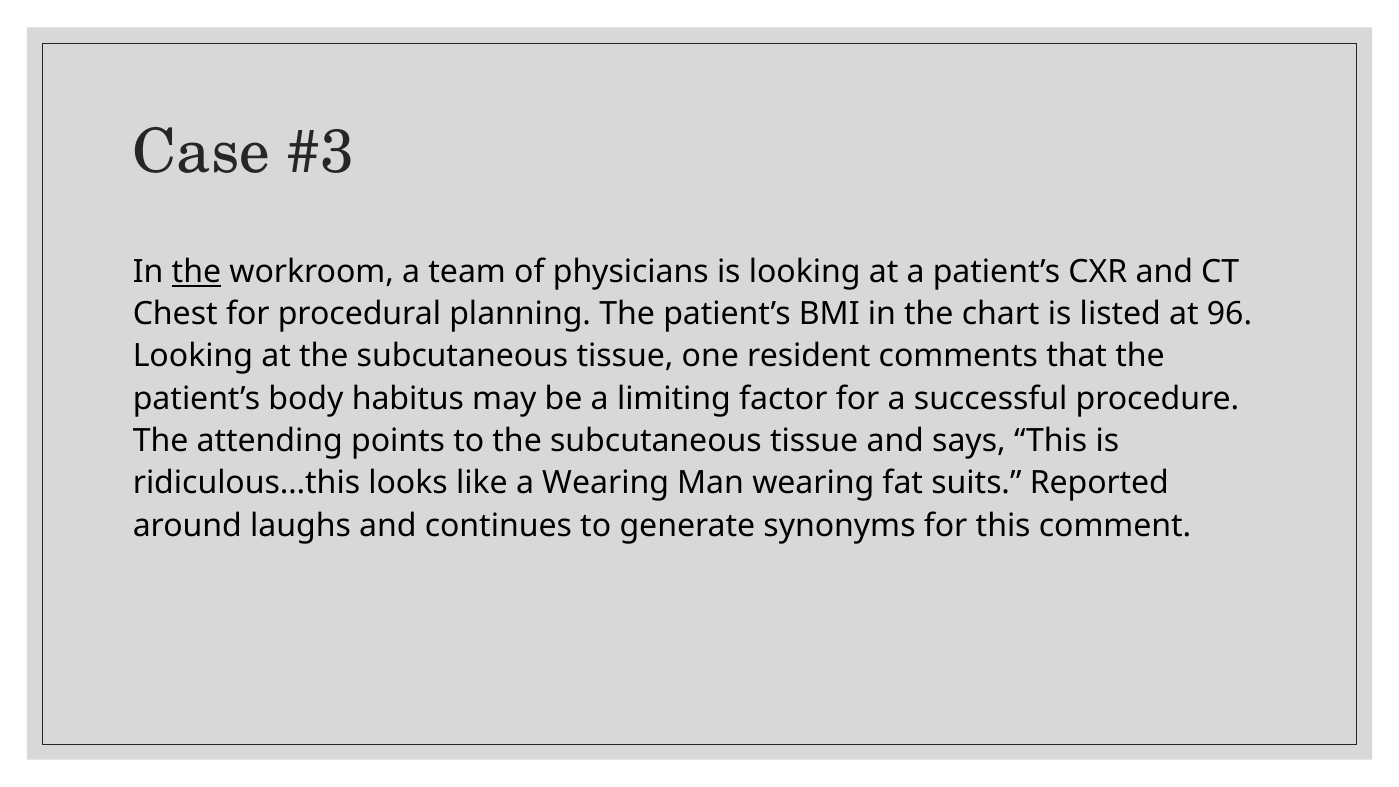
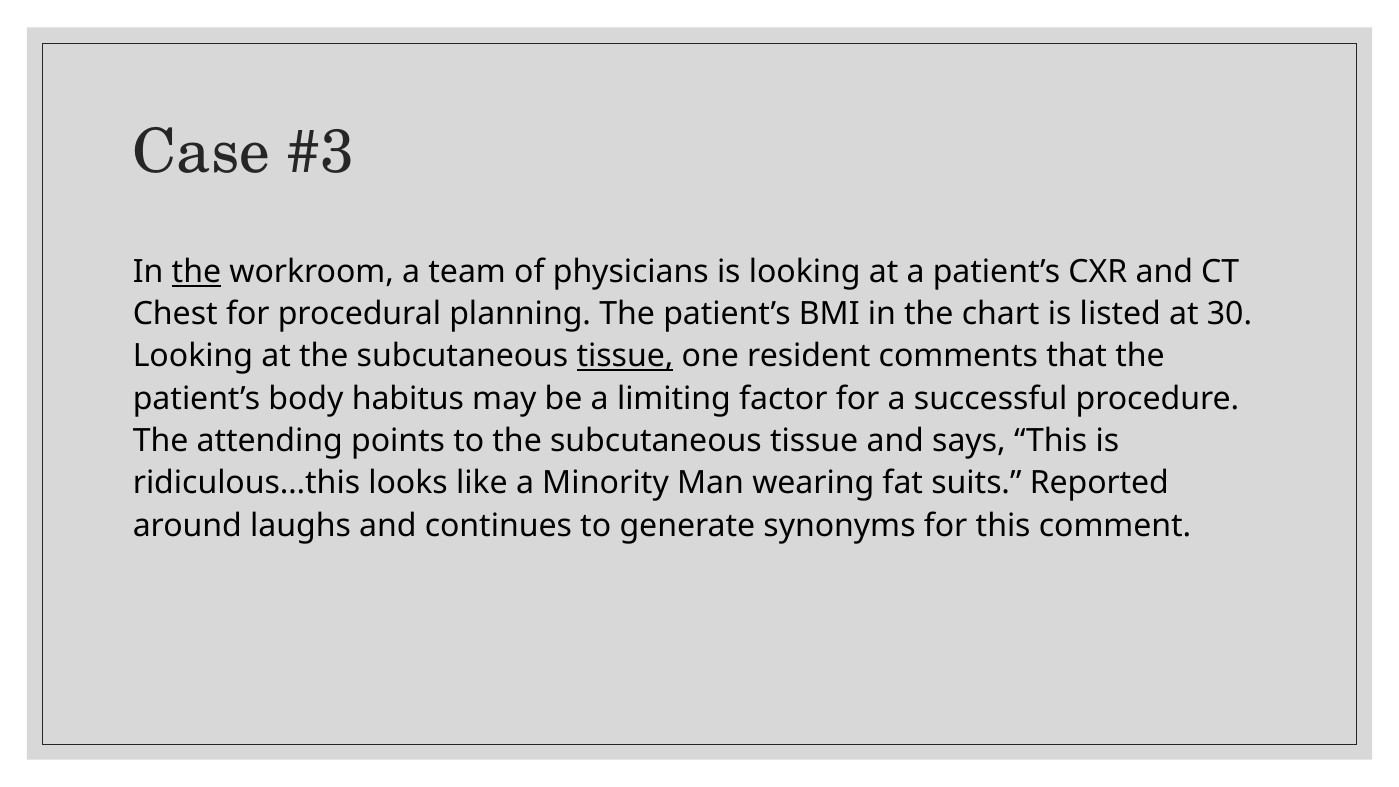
96: 96 -> 30 (1229, 314)
tissue underline: none -> present (625, 356)
a Wearing: Wearing -> Minority (606, 483)
